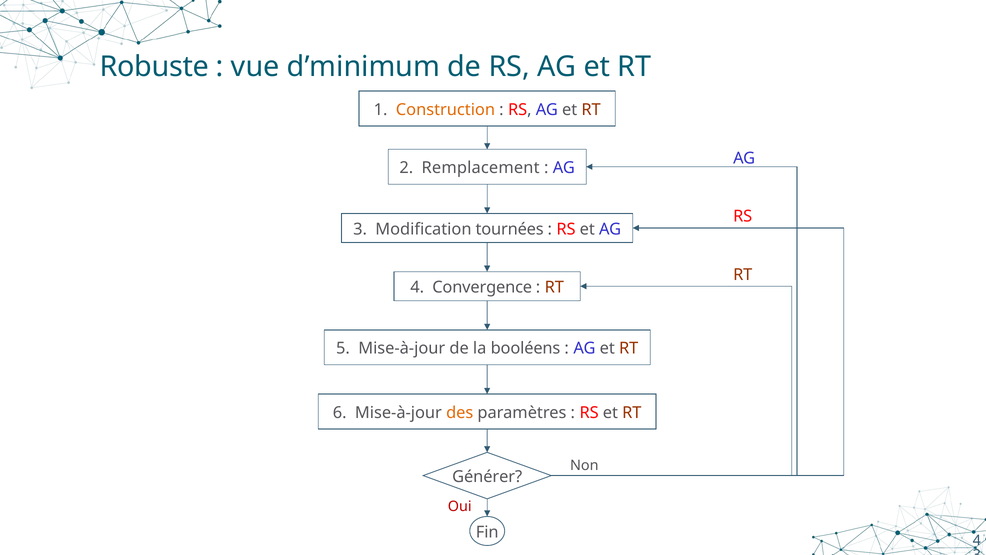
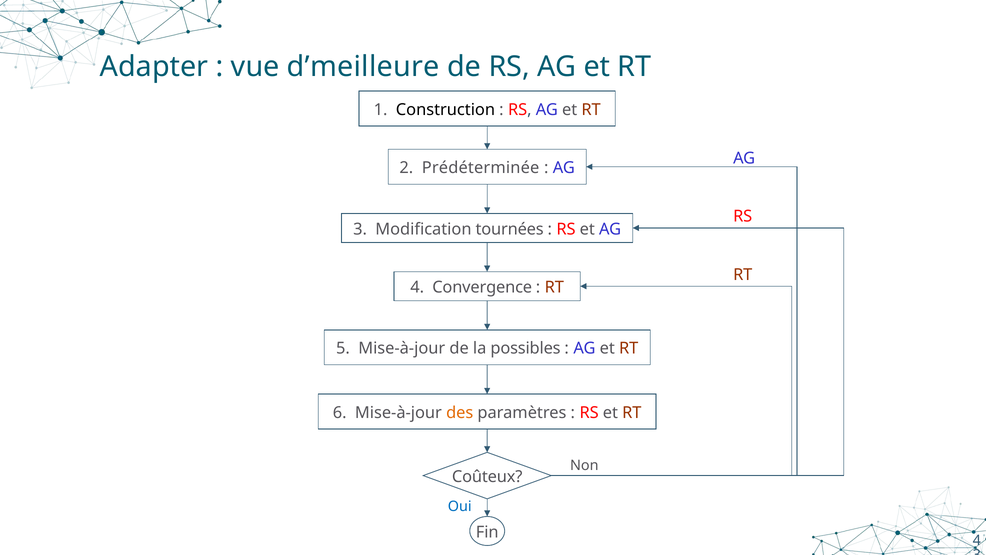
Robuste: Robuste -> Adapter (154, 67)
d’minimum: d’minimum -> d’meilleure (363, 67)
Construction colour: orange -> black (445, 110)
Remplacement: Remplacement -> Prédéterminée (481, 168)
booléens: booléens -> possibles (526, 348)
Générer: Générer -> Coûteux (487, 476)
Oui colour: red -> blue (460, 506)
